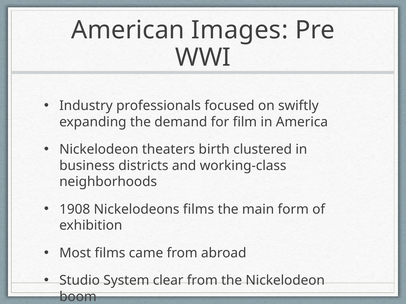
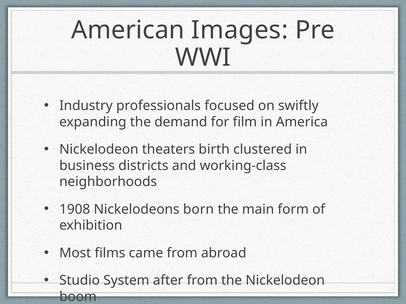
Nickelodeons films: films -> born (199, 210)
clear: clear -> after (168, 281)
